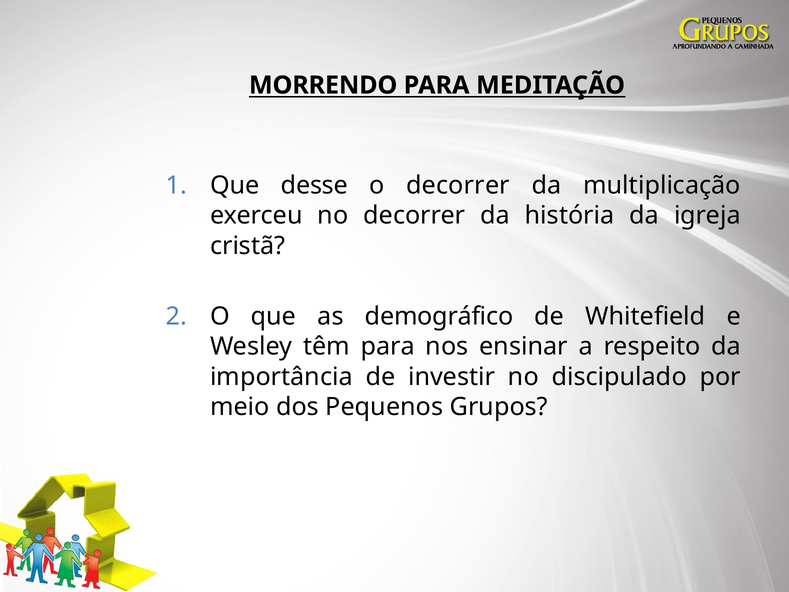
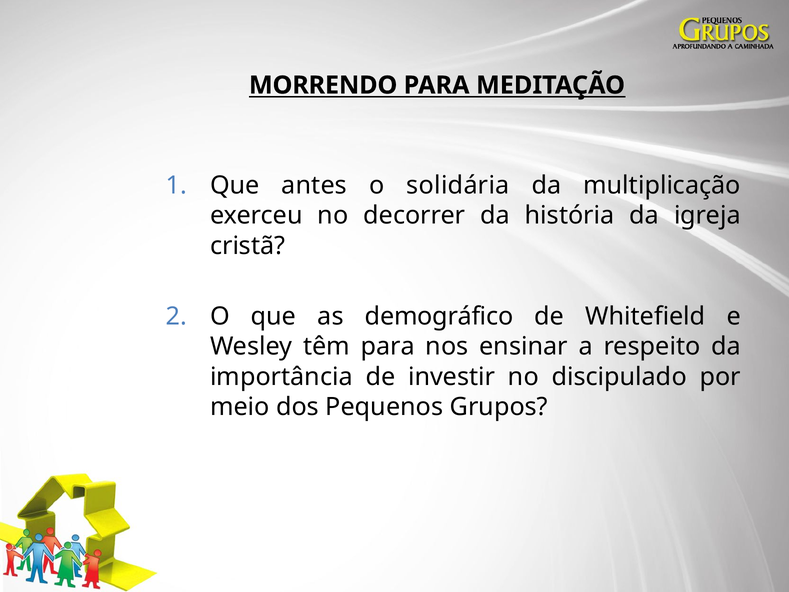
desse: desse -> antes (314, 185)
o decorrer: decorrer -> solidária (458, 185)
